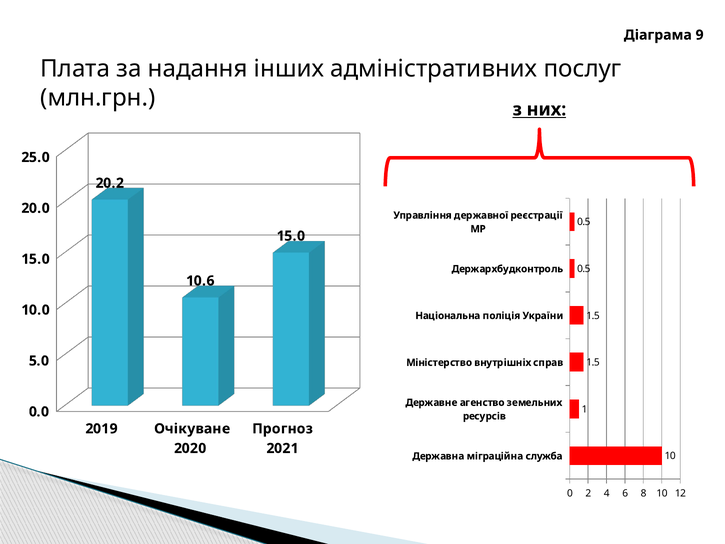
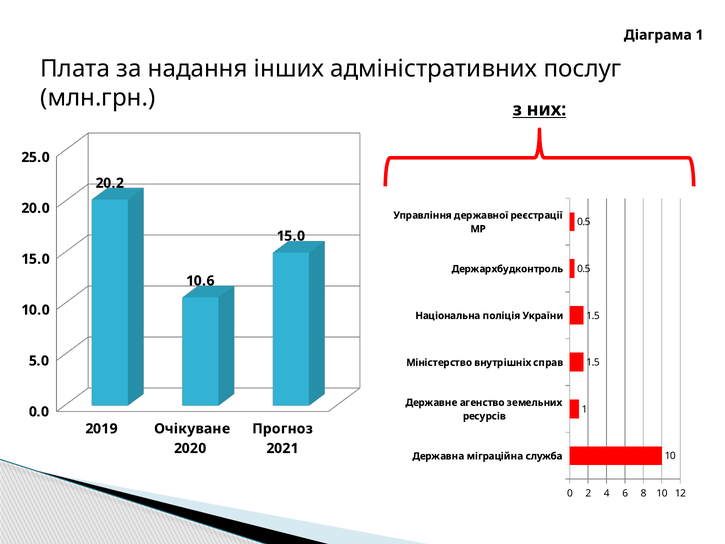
Діаграма 9: 9 -> 1 (700, 35)
